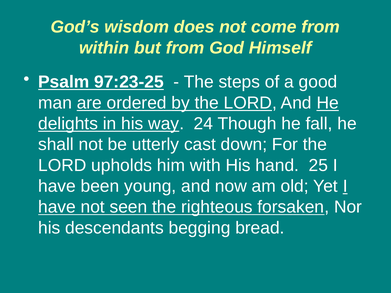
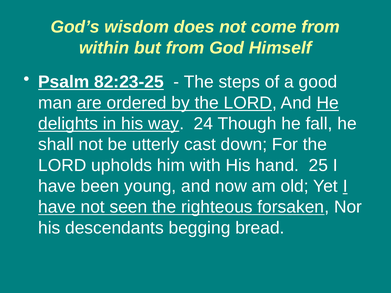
97:23-25: 97:23-25 -> 82:23-25 (129, 82)
